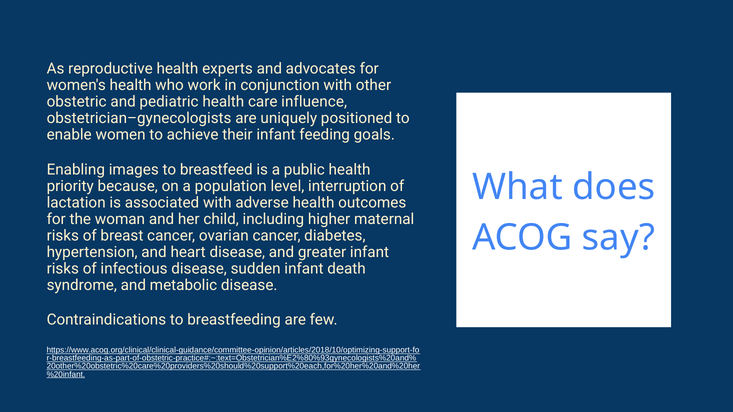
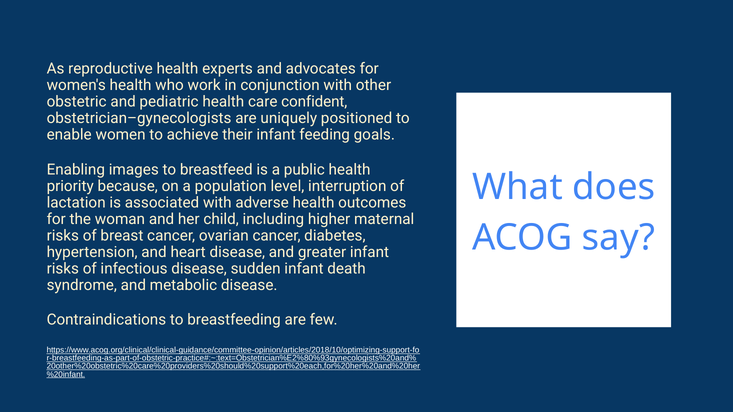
influence: influence -> confident (314, 102)
